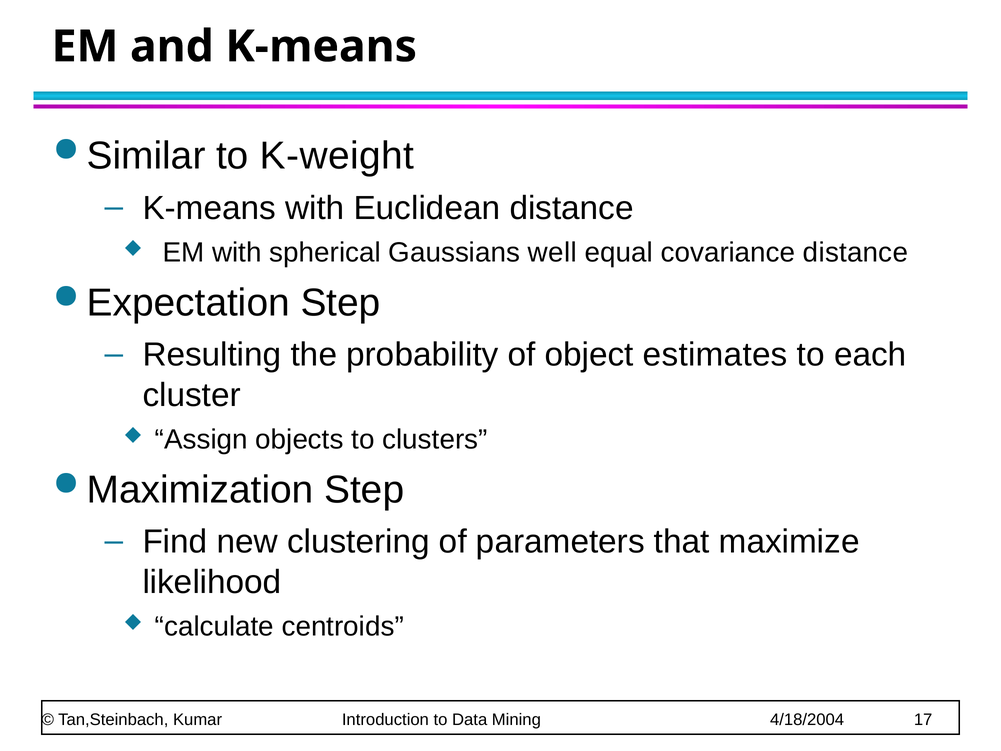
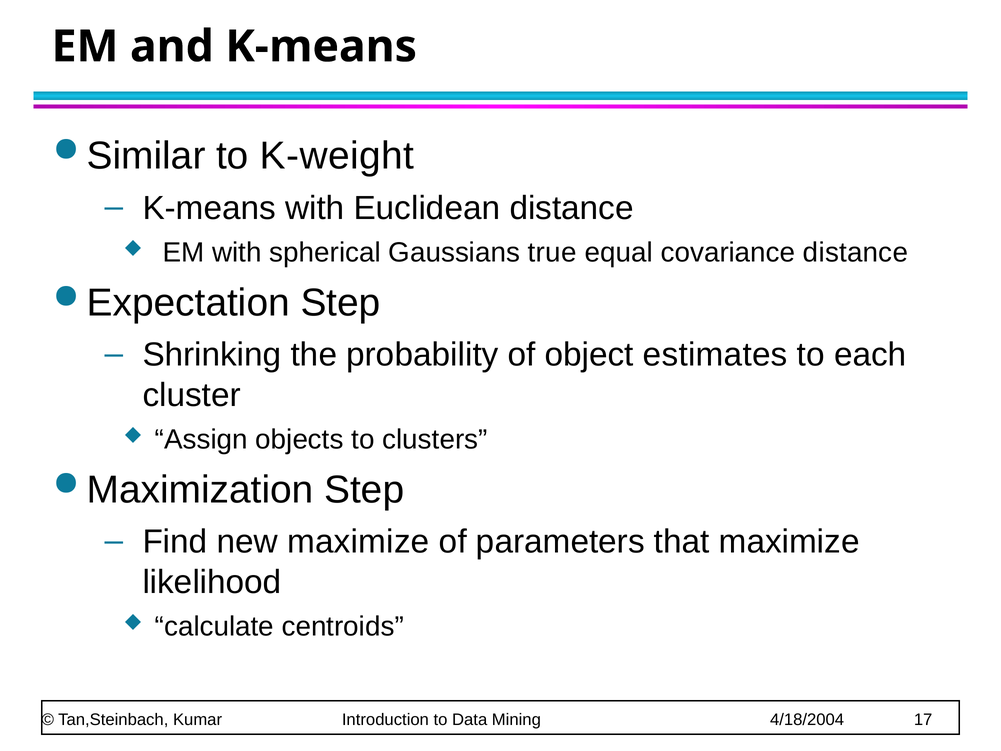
well: well -> true (552, 253)
Resulting: Resulting -> Shrinking (212, 355)
new clustering: clustering -> maximize (358, 542)
